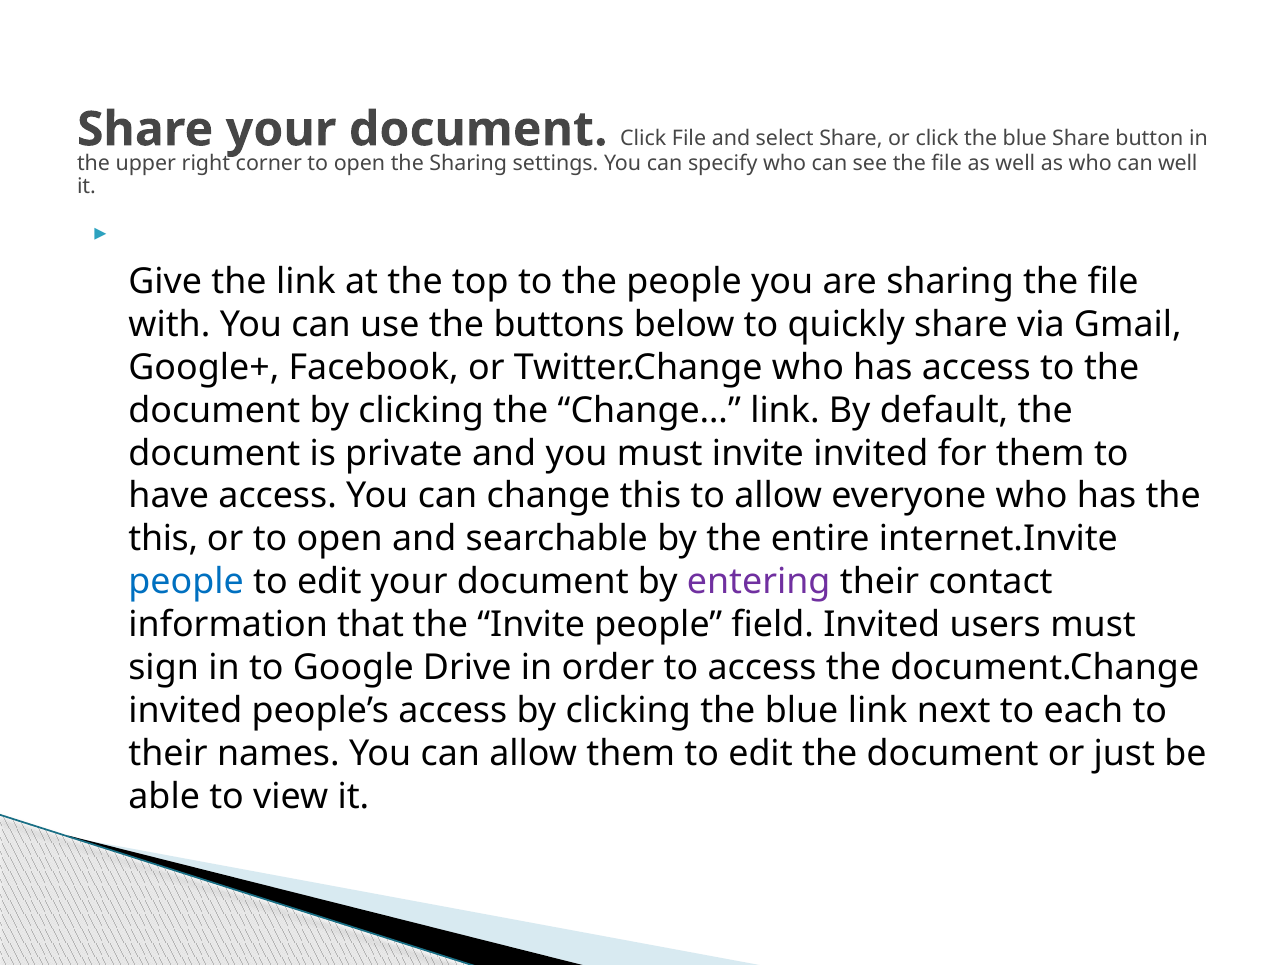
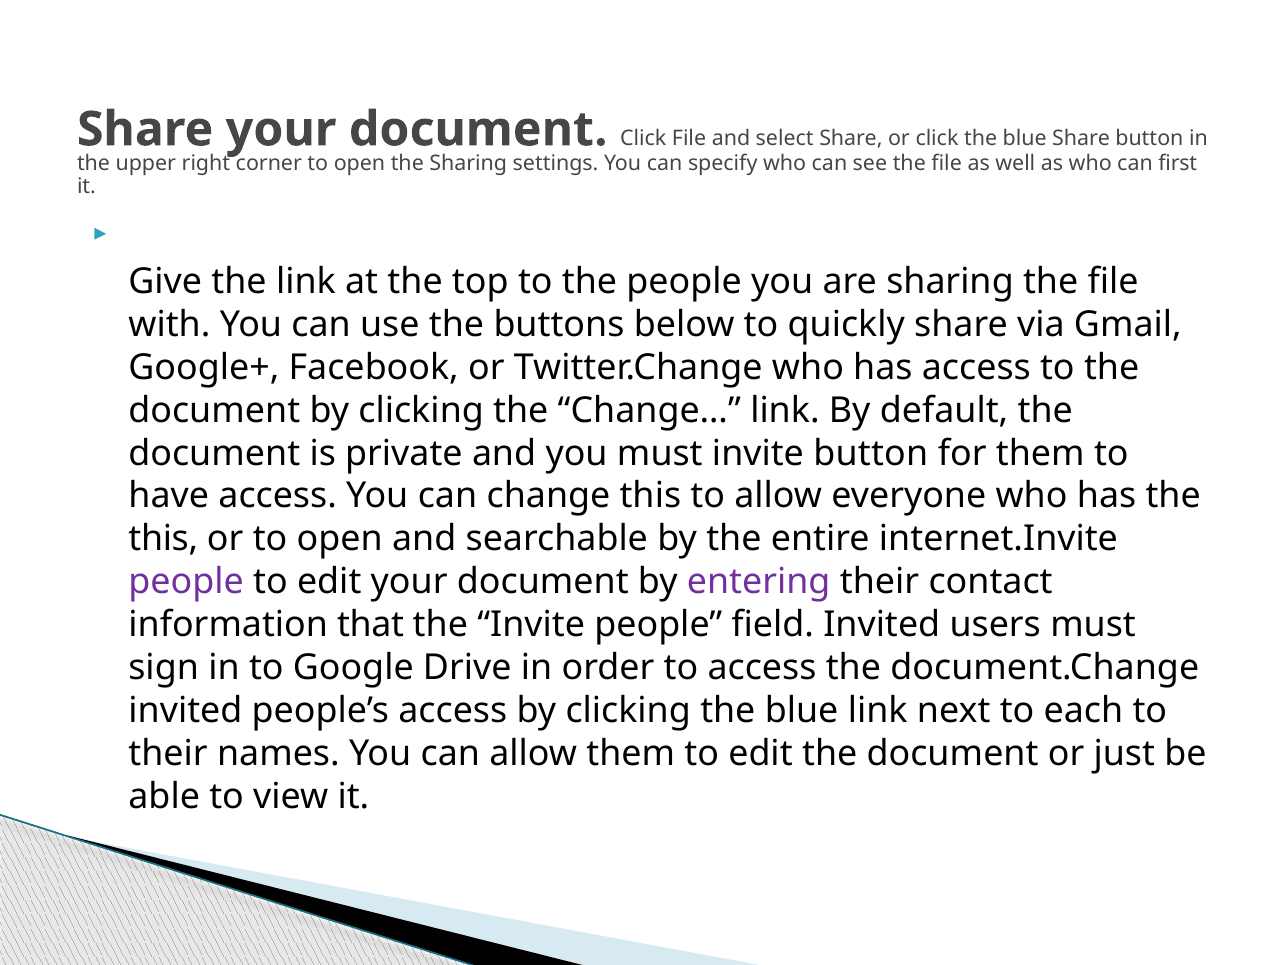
can well: well -> first (1178, 164)
invite invited: invited -> button (871, 453)
people colour: blue -> purple (186, 582)
